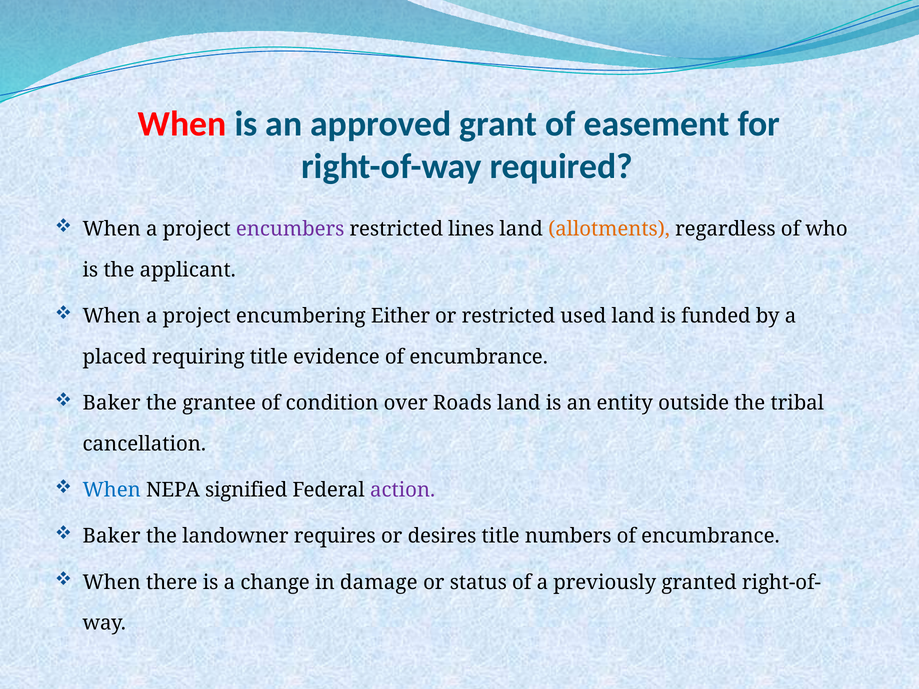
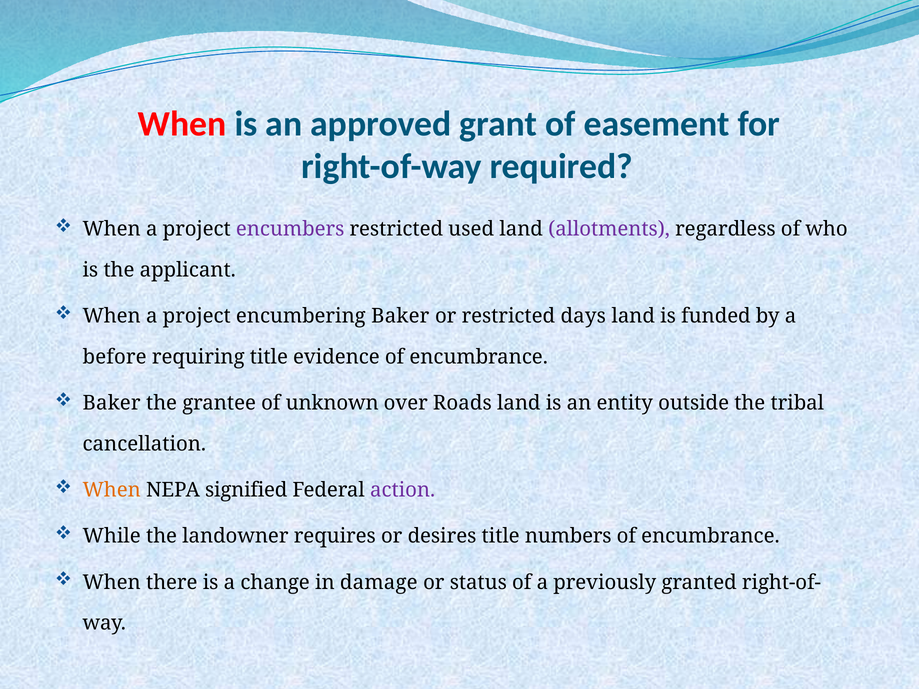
lines: lines -> used (471, 229)
allotments colour: orange -> purple (609, 229)
encumbering Either: Either -> Baker (400, 316)
used: used -> days (583, 316)
placed: placed -> before (115, 357)
condition: condition -> unknown (332, 403)
When colour: blue -> orange (112, 490)
Baker: Baker -> While (112, 536)
